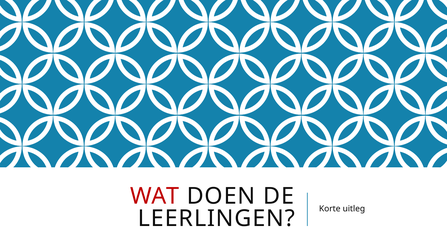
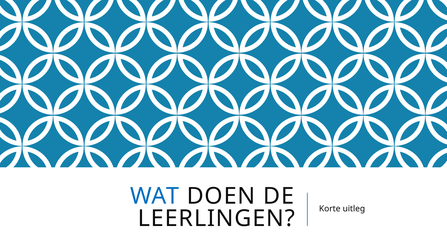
WAT colour: red -> blue (155, 197)
